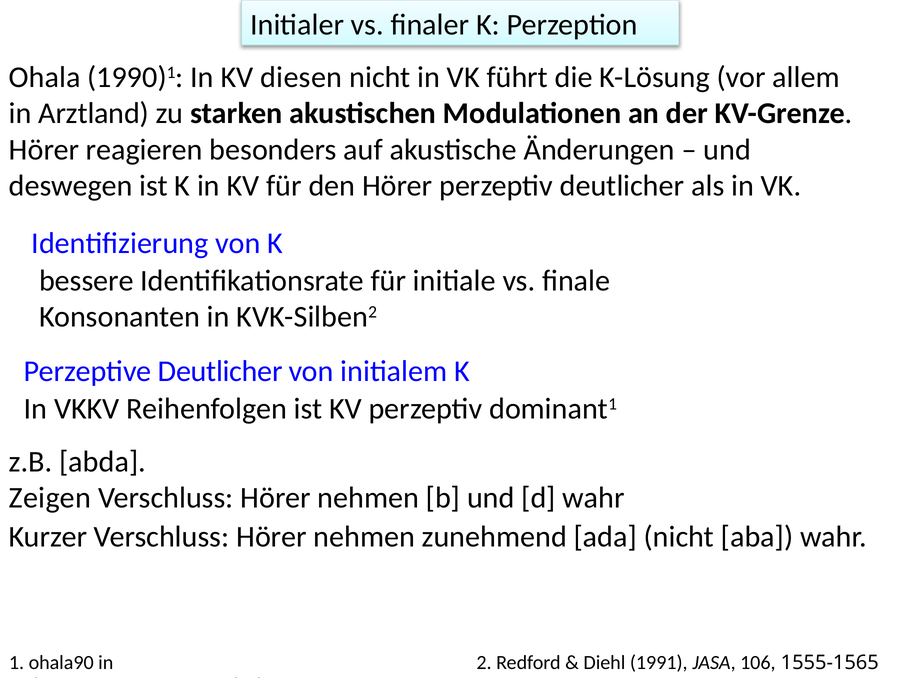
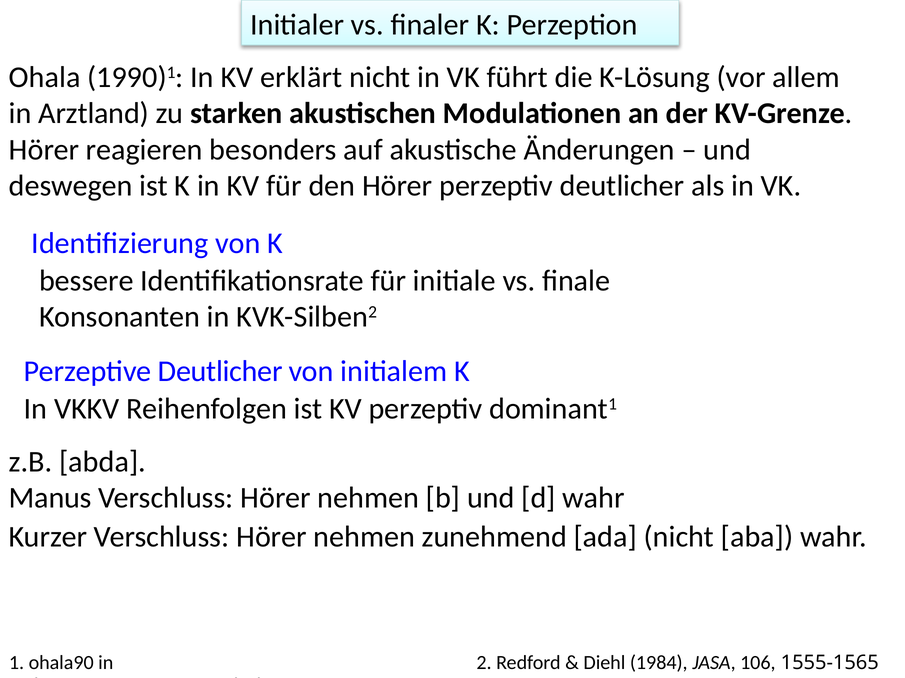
diesen: diesen -> erklärt (301, 77)
Zeigen: Zeigen -> Manus (50, 498)
1991: 1991 -> 1984 (659, 663)
